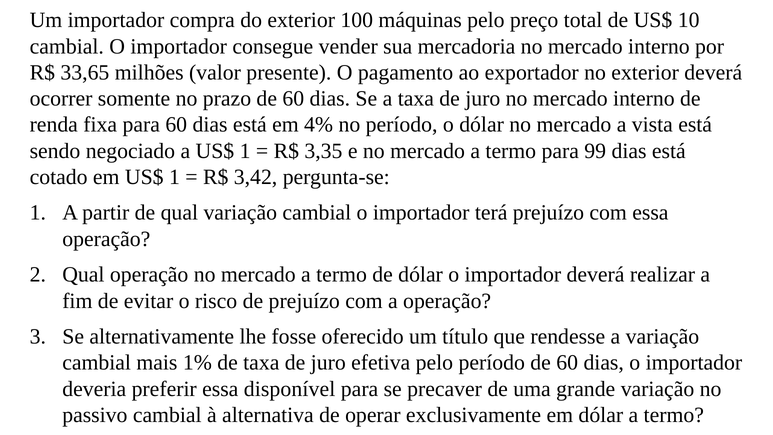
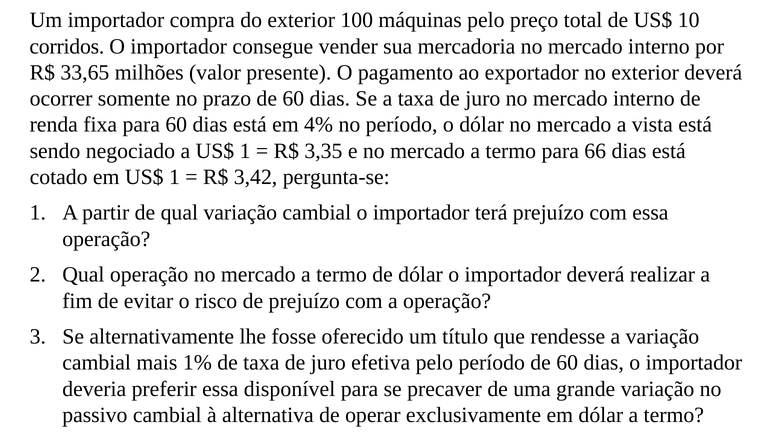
cambial: cambial -> corridos (67, 46)
99: 99 -> 66 (595, 151)
